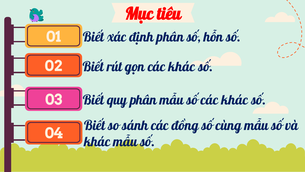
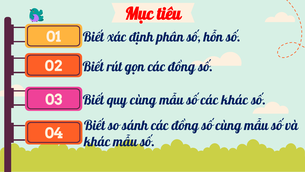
gọn các khác: khác -> đồng (182, 67)
quy phân: phân -> cùng (143, 100)
